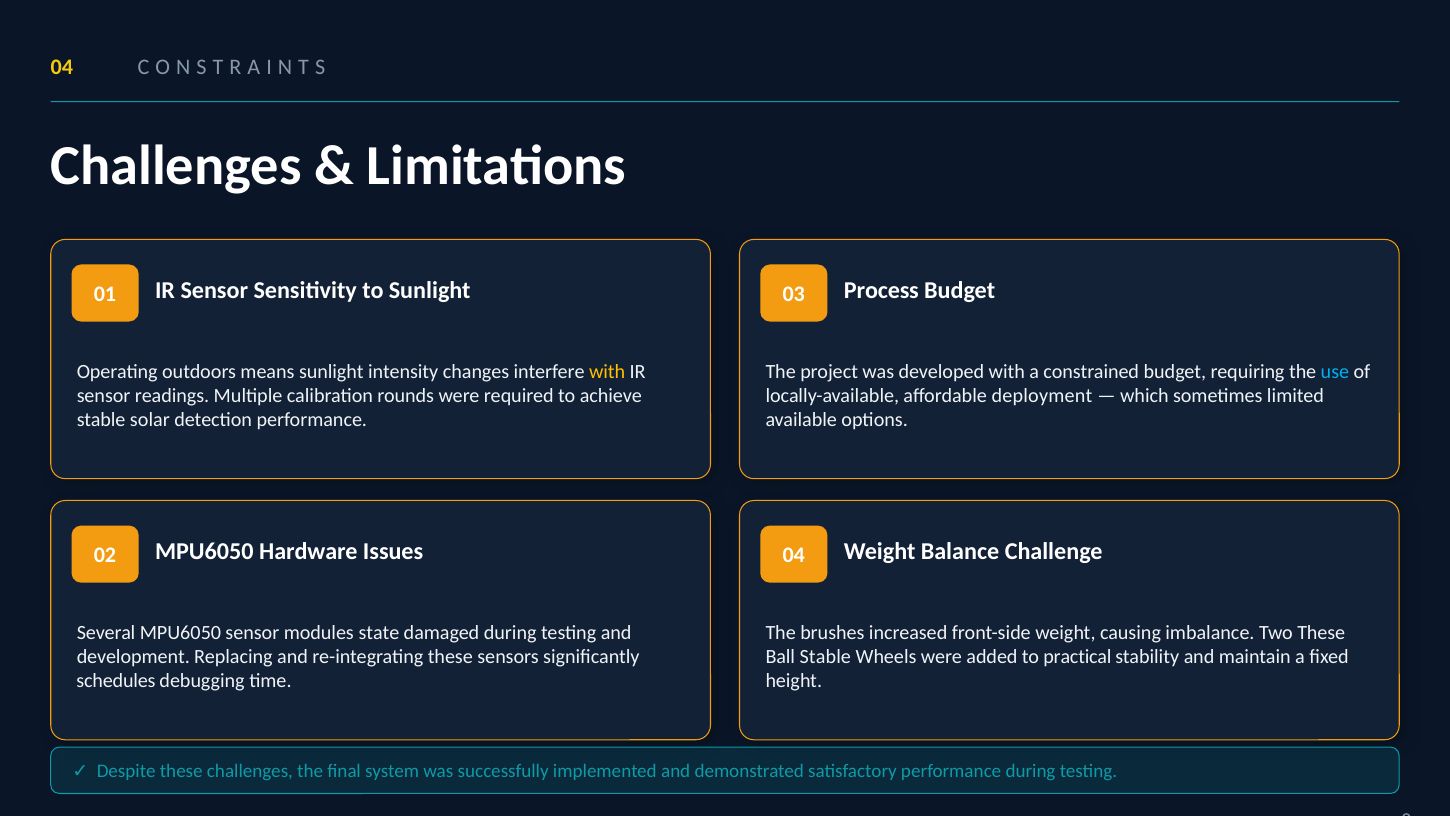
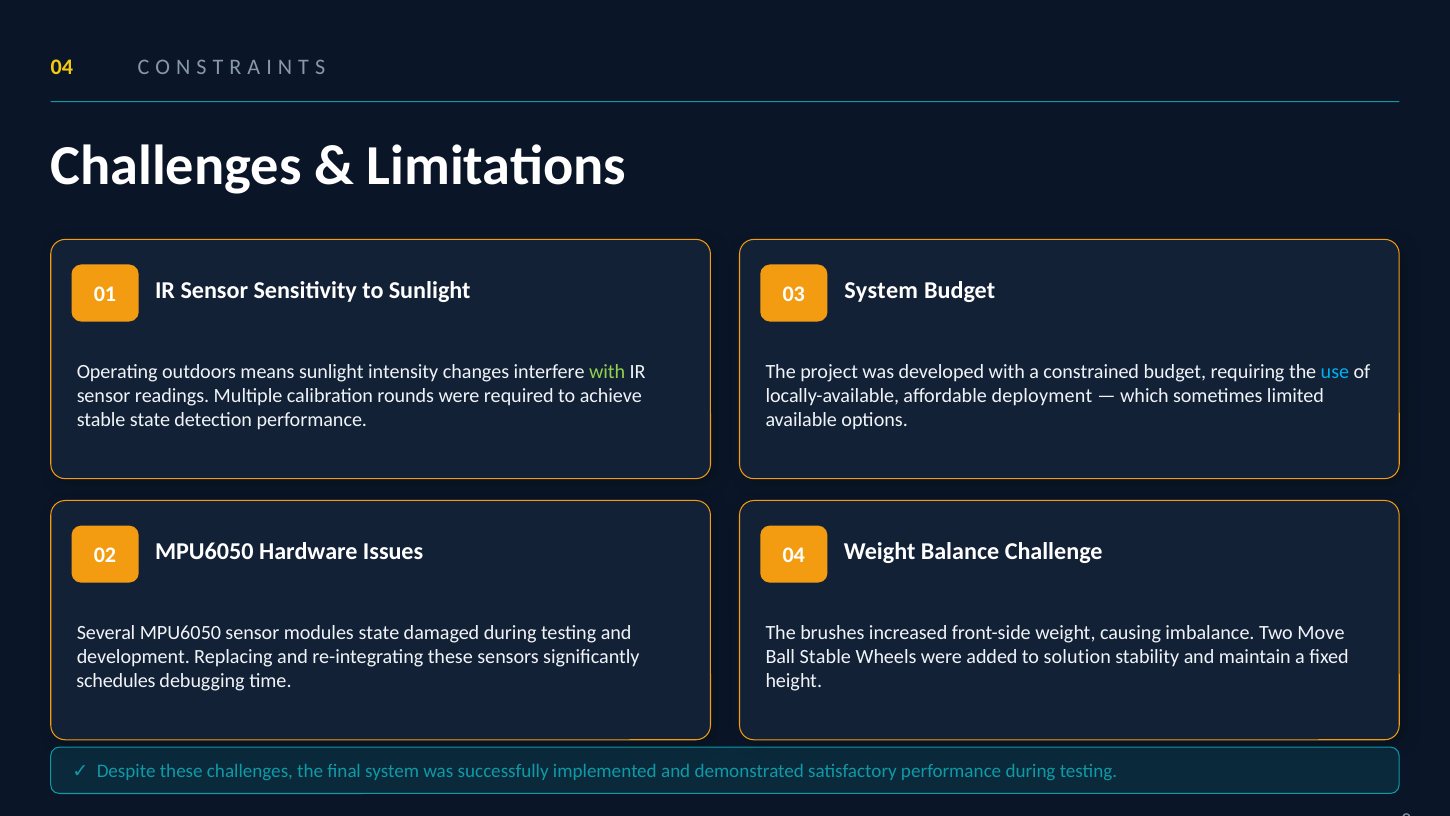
03 Process: Process -> System (881, 290)
with colour: yellow -> light green (607, 372)
stable solar: solar -> state (150, 420)
Two These: These -> Move (1321, 633)
practical: practical -> solution (1077, 657)
